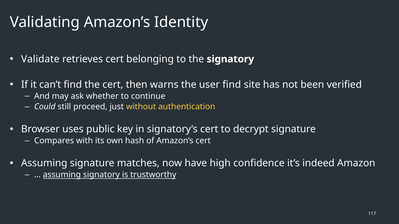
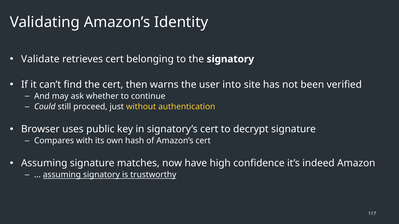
user find: find -> into (232, 85)
